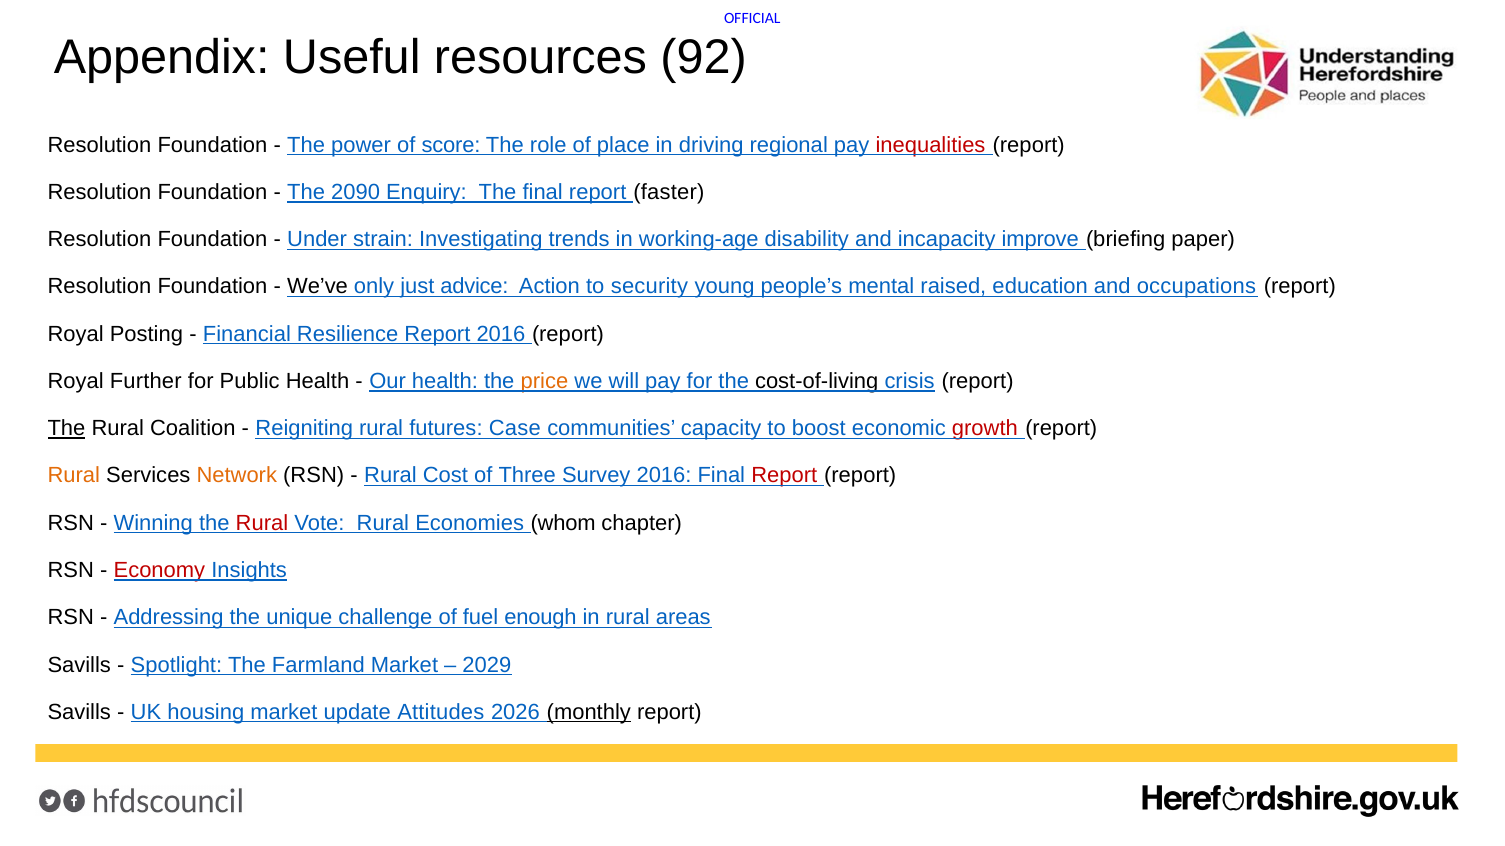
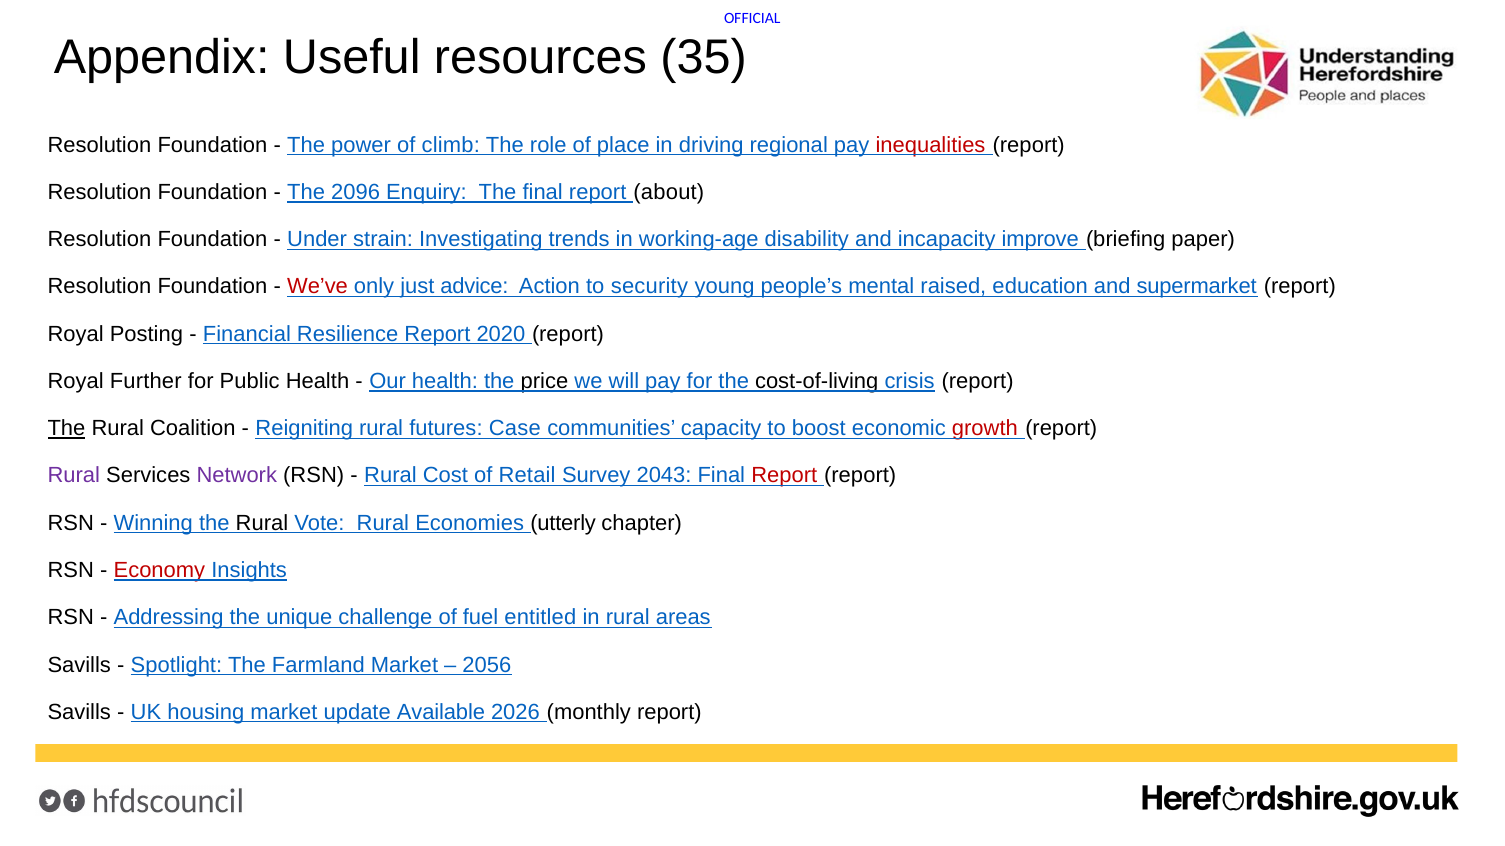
92: 92 -> 35 (704, 58)
score: score -> climb (451, 145)
2090: 2090 -> 2096 (356, 192)
faster: faster -> about (669, 192)
We’ve colour: black -> red (318, 287)
occupations: occupations -> supermarket (1197, 287)
Report 2016: 2016 -> 2020 (501, 334)
price colour: orange -> black (544, 382)
Rural colour: orange -> purple (74, 476)
Network colour: orange -> purple (237, 476)
Three: Three -> Retail (527, 476)
Survey 2016: 2016 -> 2043 (664, 476)
Rural colour: red -> black (262, 523)
whom: whom -> utterly (563, 523)
enough: enough -> entitled (540, 618)
2029: 2029 -> 2056 (487, 665)
Attitudes: Attitudes -> Available (441, 712)
monthly underline: present -> none (589, 712)
